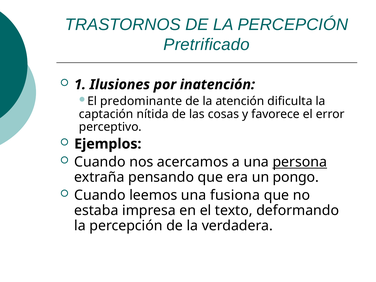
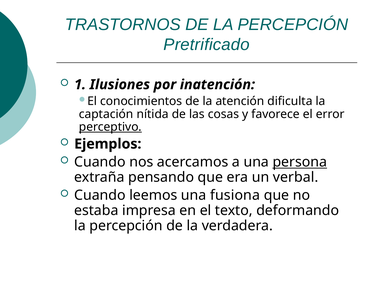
predominante: predominante -> conocimientos (141, 101)
perceptivo underline: none -> present (110, 127)
pongo: pongo -> verbal (296, 177)
